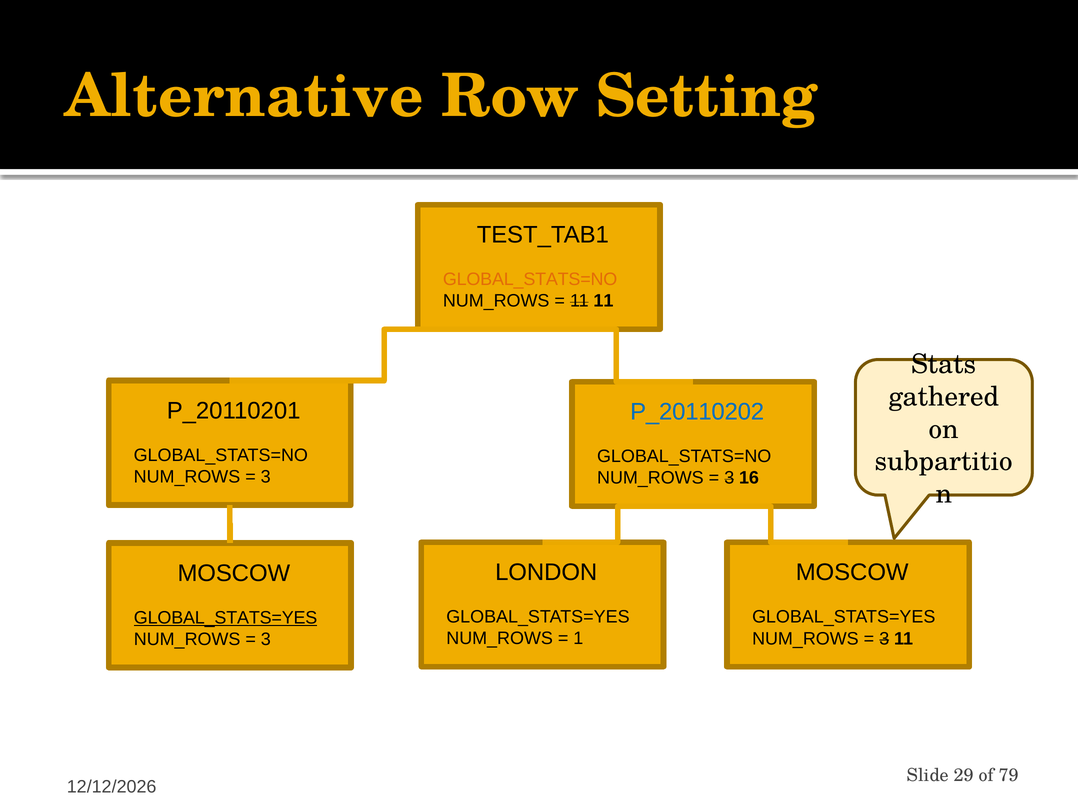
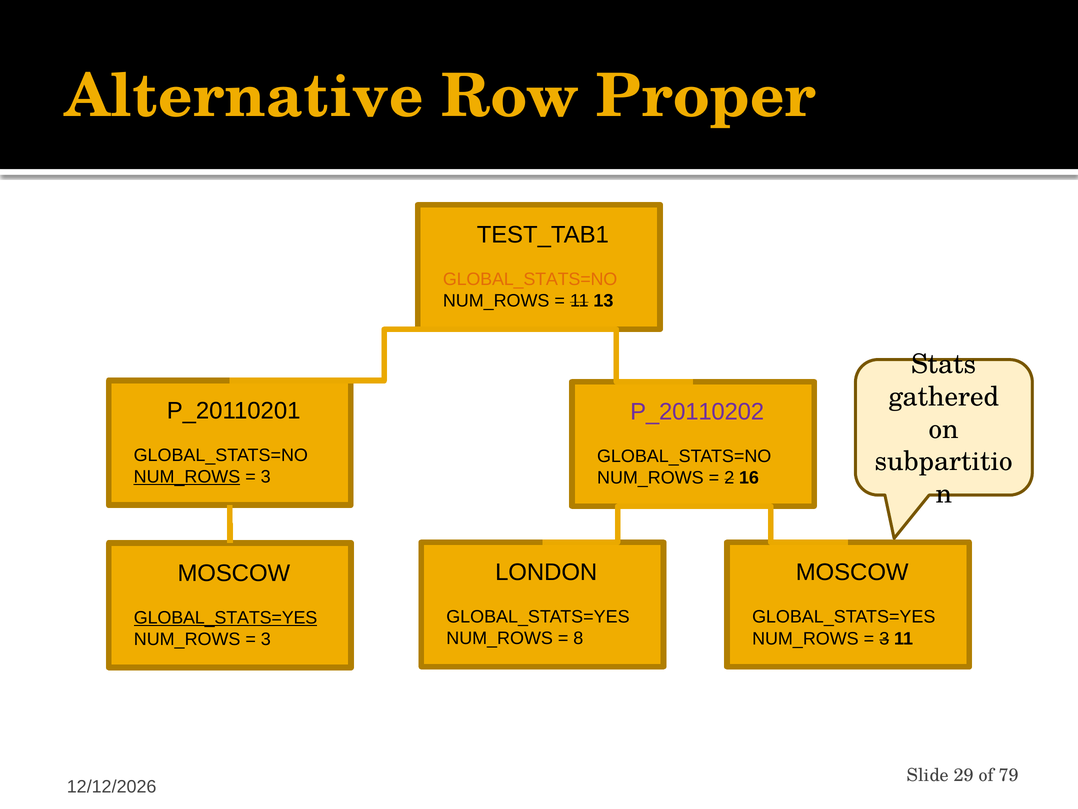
Setting: Setting -> Proper (706, 96)
11 11: 11 -> 13 (603, 301)
P_20110202 colour: blue -> purple (697, 412)
NUM_ROWS underline: none -> present (187, 477)
3: 3 -> 2 (729, 478)
1: 1 -> 8 (578, 638)
